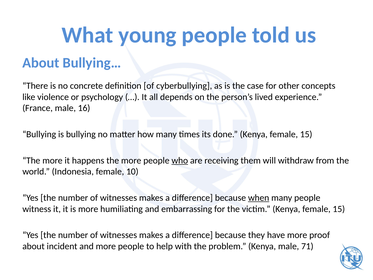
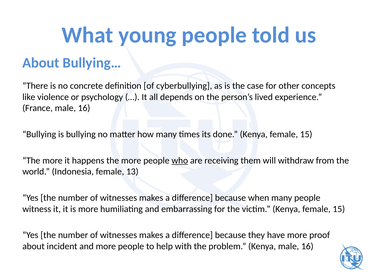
10: 10 -> 13 (132, 171)
when underline: present -> none (259, 198)
Kenya male 71: 71 -> 16 (307, 246)
